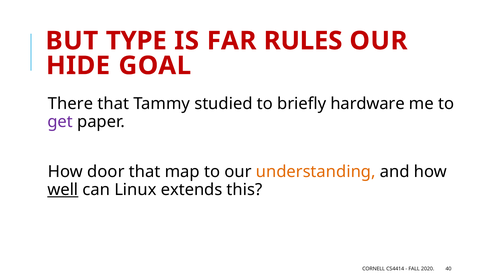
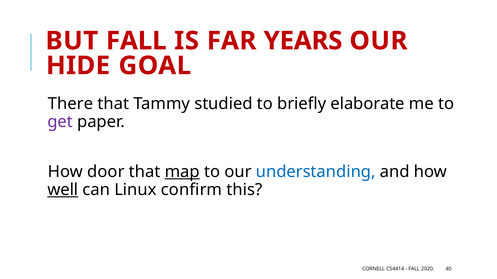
BUT TYPE: TYPE -> FALL (136, 41)
RULES: RULES -> YEARS (303, 41)
hardware: hardware -> elaborate (368, 104)
map underline: none -> present (182, 172)
understanding colour: orange -> blue (316, 172)
extends: extends -> confirm (191, 190)
